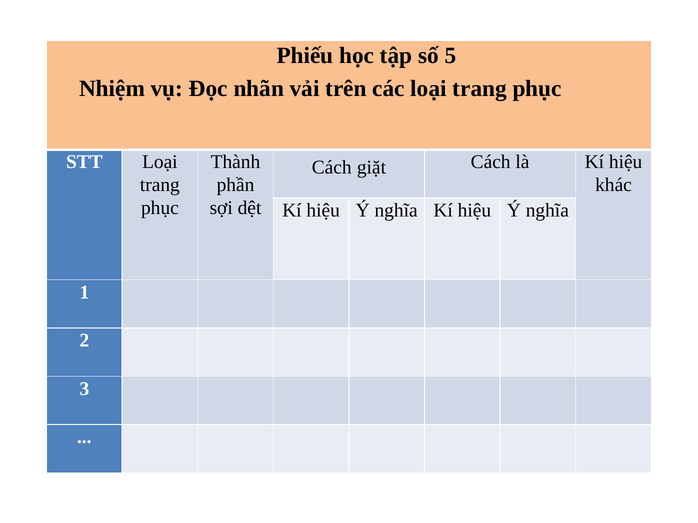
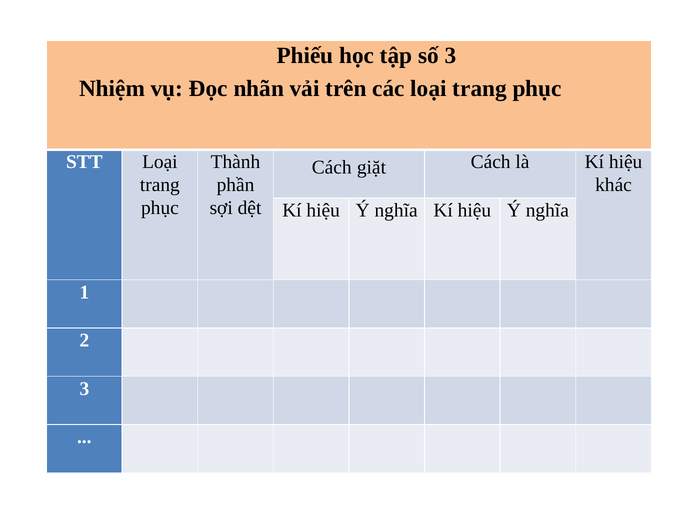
số 5: 5 -> 3 (450, 56)
